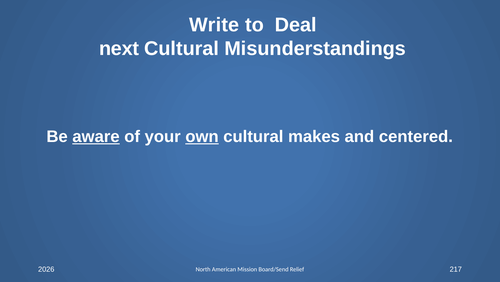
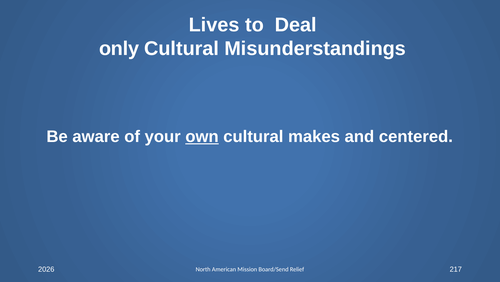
Write: Write -> Lives (214, 25)
next: next -> only (119, 49)
aware underline: present -> none (96, 136)
